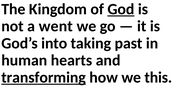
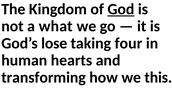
went: went -> what (56, 26)
into: into -> lose (54, 43)
past: past -> four (128, 43)
transforming underline: present -> none (44, 77)
